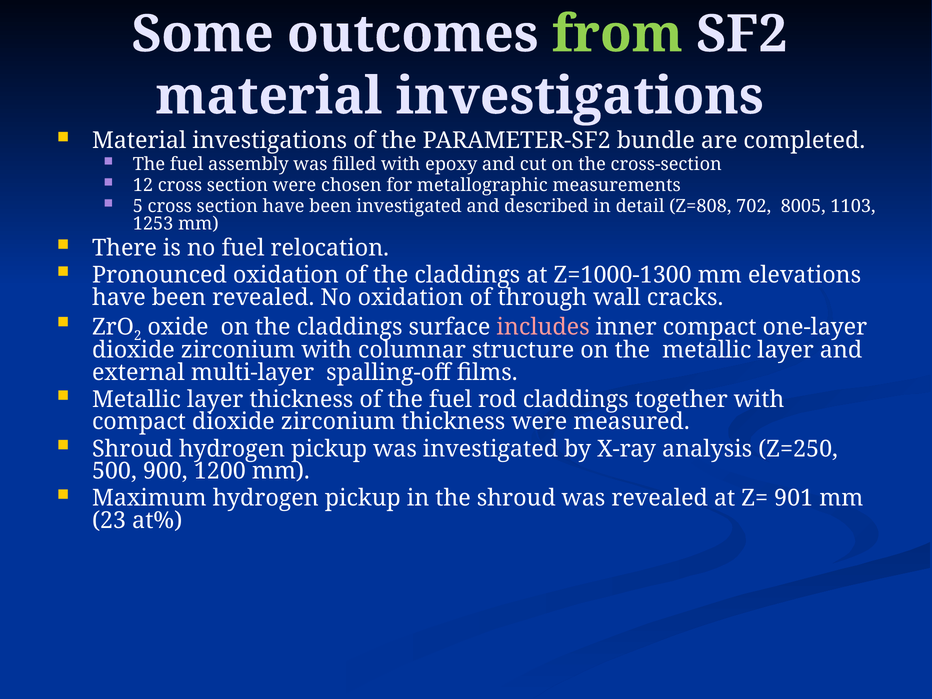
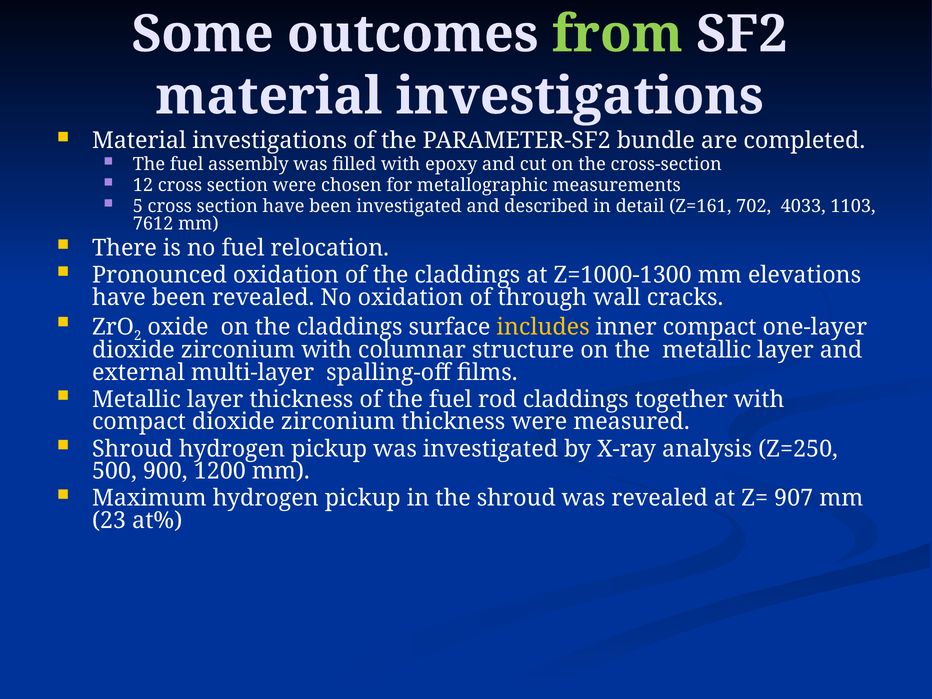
Z=808: Z=808 -> Z=161 (700, 206)
8005: 8005 -> 4033 (803, 206)
1253: 1253 -> 7612 (153, 224)
includes colour: pink -> yellow (543, 327)
901: 901 -> 907 (794, 498)
